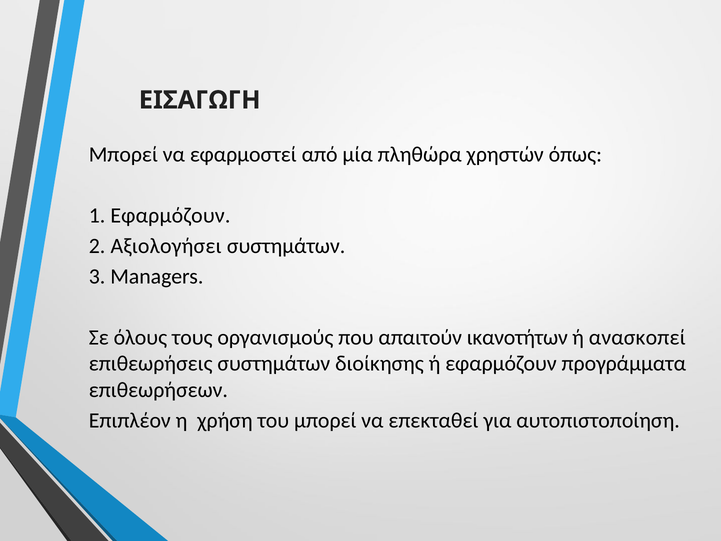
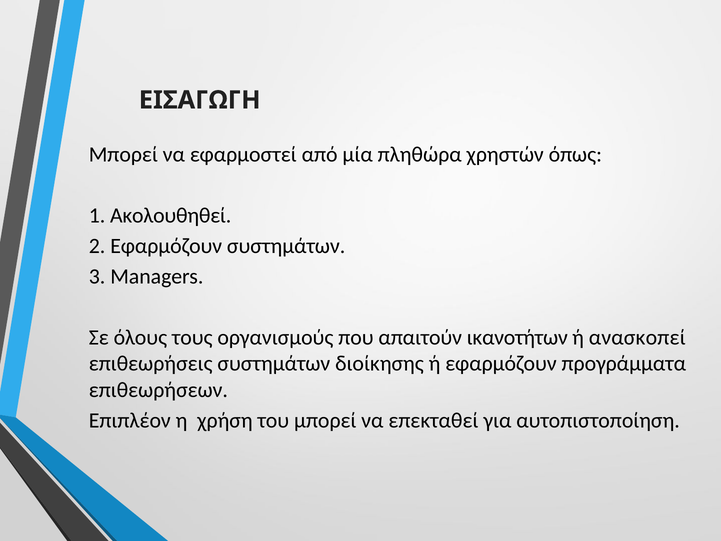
1 Εφαρμόζουν: Εφαρμόζουν -> Ακολουθηθεί (171, 215)
2 Αξιολογήσει: Αξιολογήσει -> Εφαρμόζουν (166, 246)
